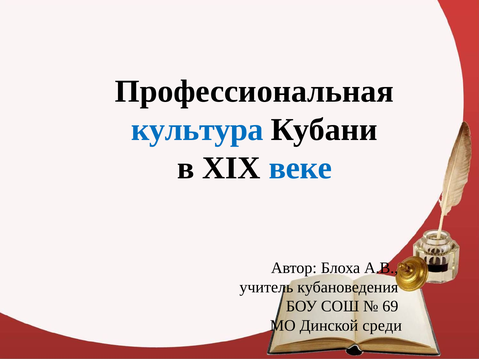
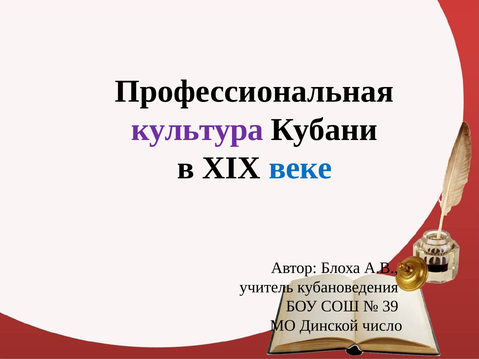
культура colour: blue -> purple (197, 130)
69: 69 -> 39 (390, 306)
среди: среди -> число (382, 326)
